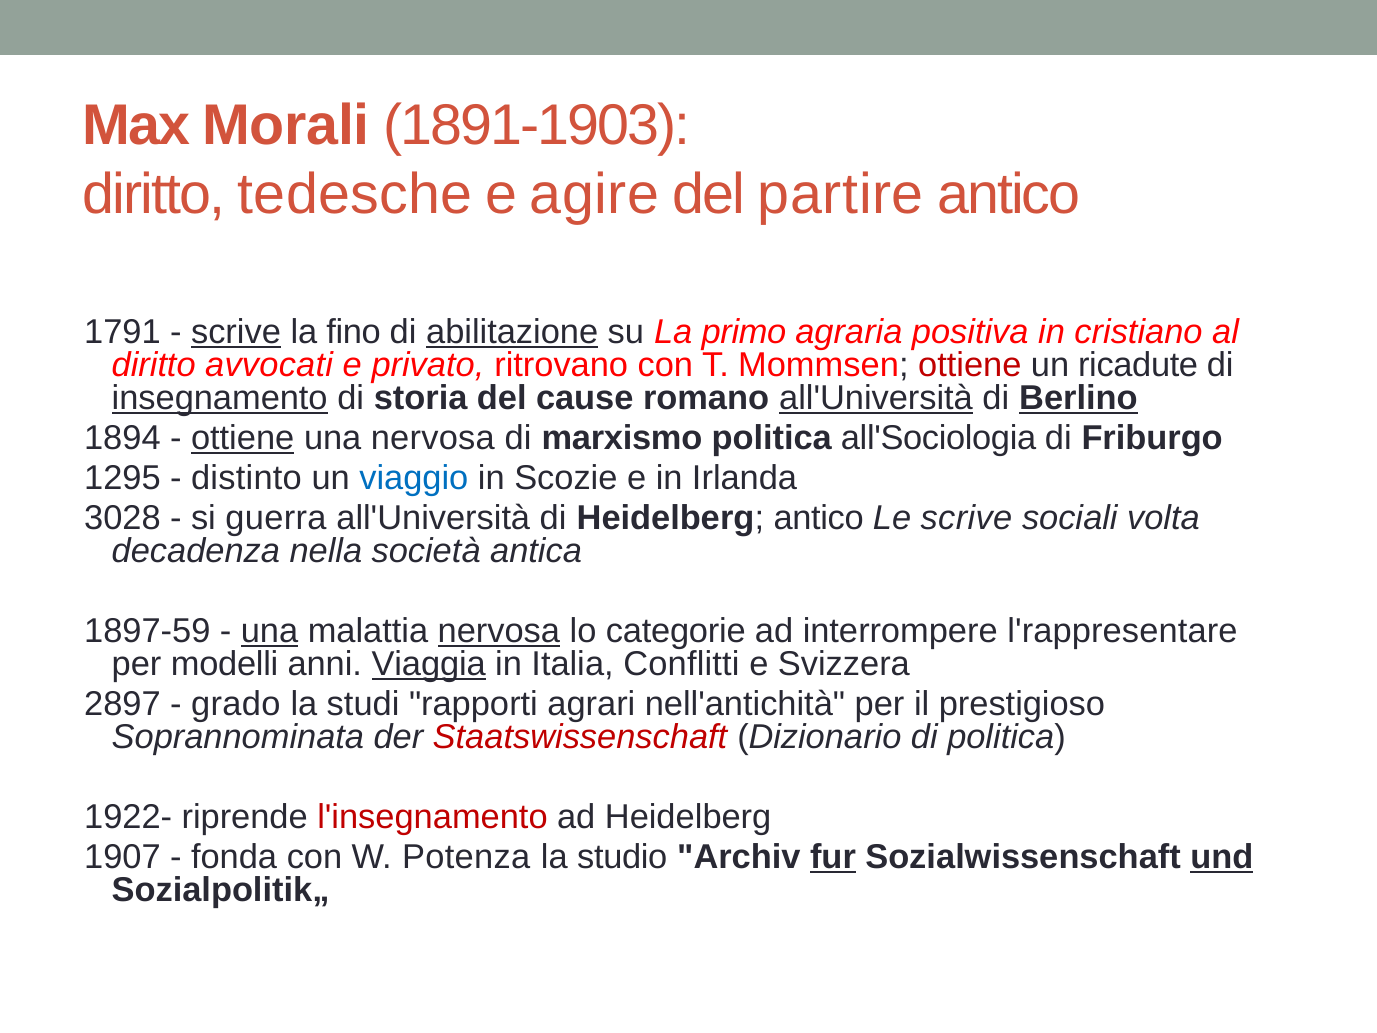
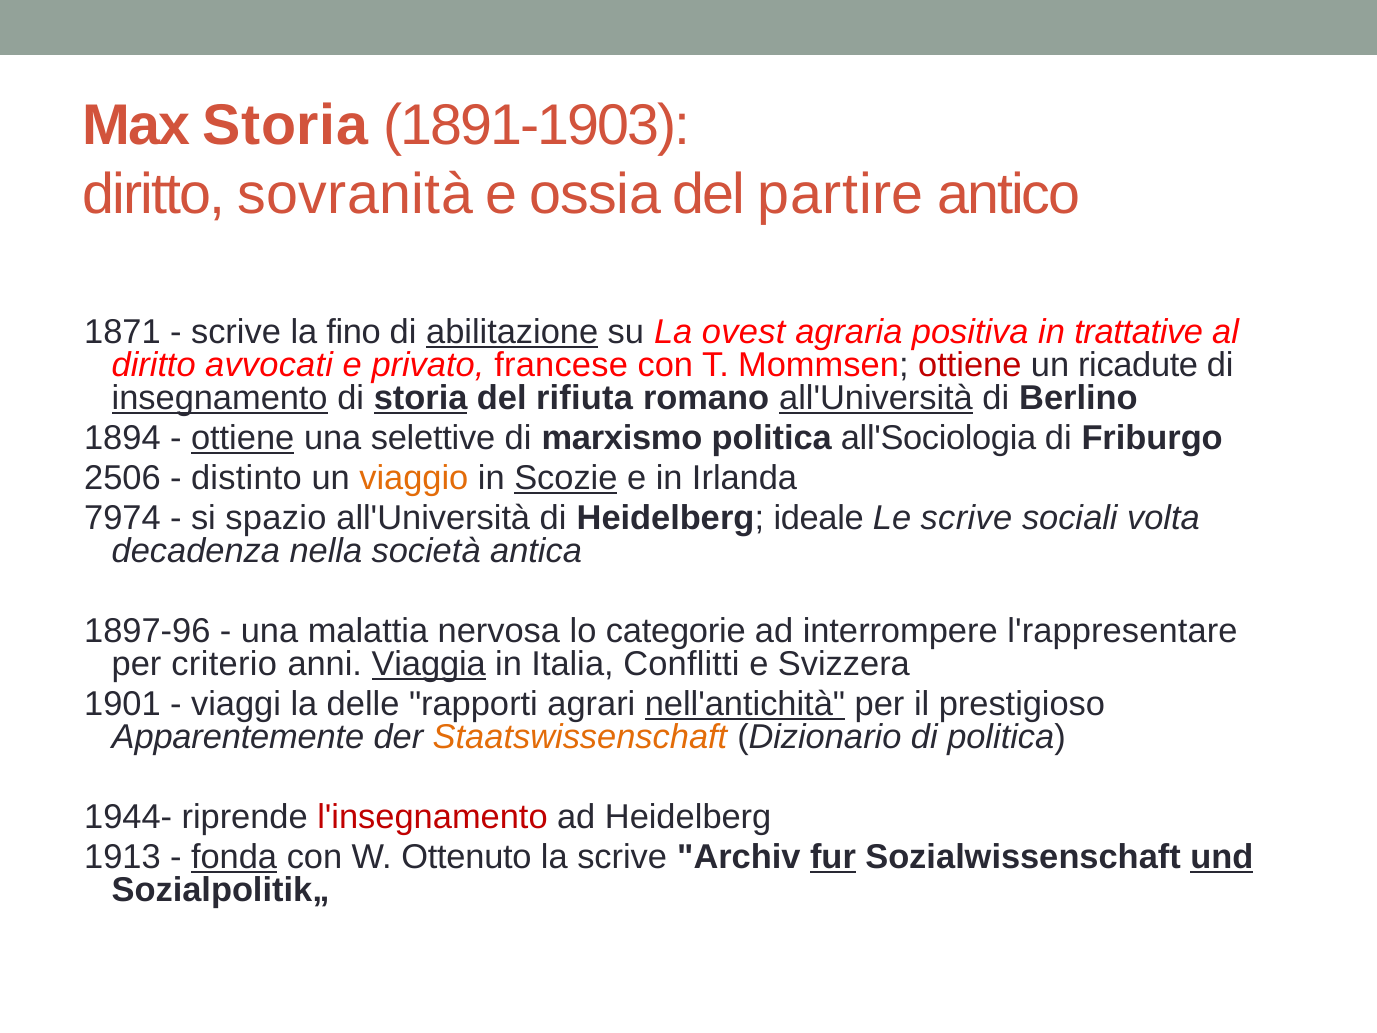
Max Morali: Morali -> Storia (286, 126)
tedesche: tedesche -> sovranità (355, 194)
agire: agire -> ossia (595, 194)
1791: 1791 -> 1871 (122, 332)
scrive underline: present -> none (236, 332)
primo: primo -> ovest (744, 332)
cristiano: cristiano -> trattative (1139, 332)
ritrovano: ritrovano -> francese (561, 365)
storia underline: none -> present (421, 398)
cause: cause -> rifiuta (585, 398)
Berlino underline: present -> none (1078, 398)
una nervosa: nervosa -> selettive (433, 438)
1295: 1295 -> 2506 (122, 478)
viaggio colour: blue -> orange (414, 478)
Scozie underline: none -> present (566, 478)
3028: 3028 -> 7974 (122, 518)
guerra: guerra -> spazio (276, 518)
Heidelberg antico: antico -> ideale (819, 518)
1897-59: 1897-59 -> 1897-96 (147, 631)
una underline: present -> none (269, 631)
nervosa underline: present -> none (499, 631)
modelli: modelli -> criterio (224, 664)
2897: 2897 -> 1901 (122, 704)
grado: grado -> viaggi (236, 704)
studi: studi -> delle (363, 704)
nell'antichità underline: none -> present (745, 704)
Soprannominata: Soprannominata -> Apparentemente (238, 737)
Staatswissenschaft colour: red -> orange (580, 737)
1922-: 1922- -> 1944- (128, 817)
1907: 1907 -> 1913 (122, 857)
fonda underline: none -> present (234, 857)
Potenza: Potenza -> Ottenuto (467, 857)
la studio: studio -> scrive (622, 857)
